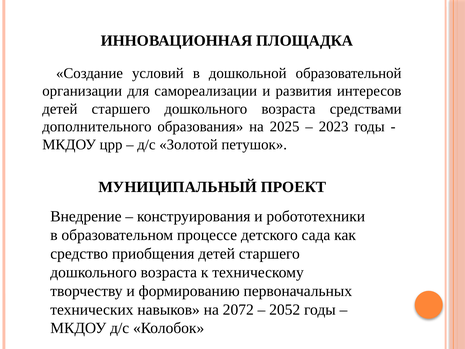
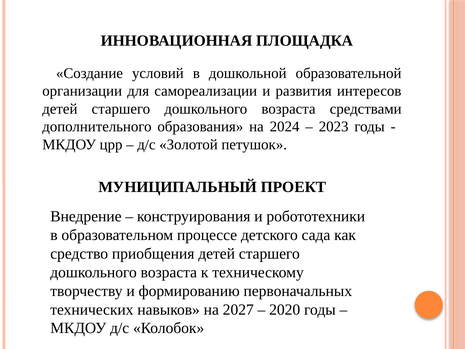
2025: 2025 -> 2024 (285, 127)
2072: 2072 -> 2027 (238, 309)
2052: 2052 -> 2020 (285, 309)
